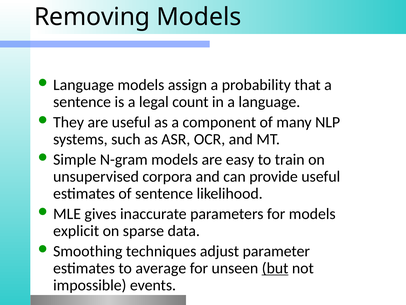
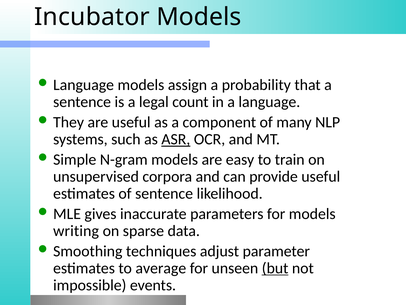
Removing: Removing -> Incubator (92, 17)
ASR underline: none -> present (176, 139)
explicit: explicit -> writing (76, 231)
